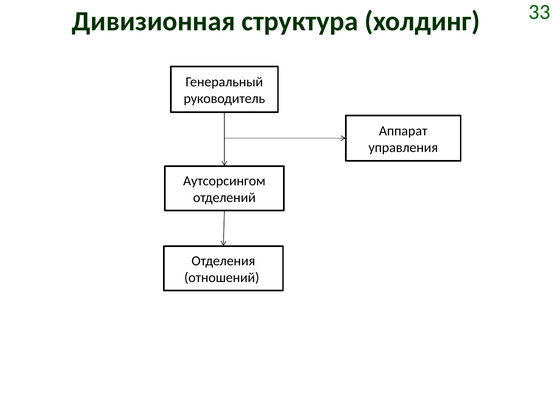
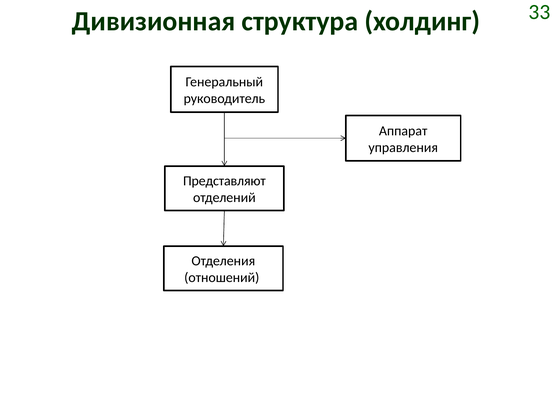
Аутсорсингом: Аутсорсингом -> Представляют (224, 181)
